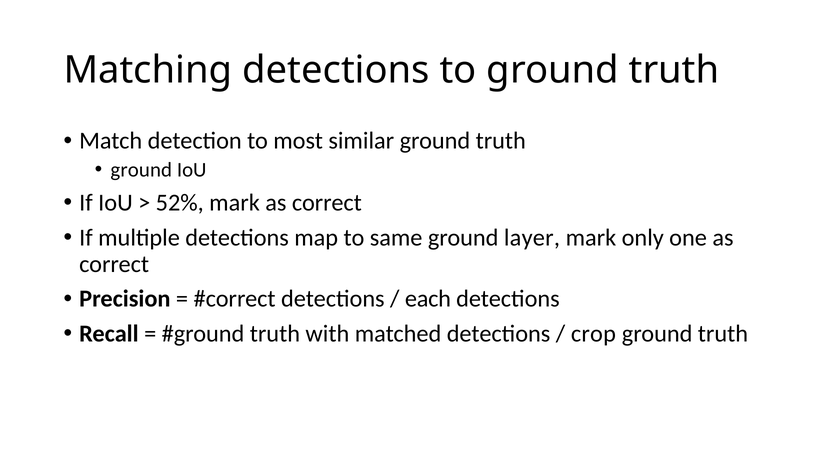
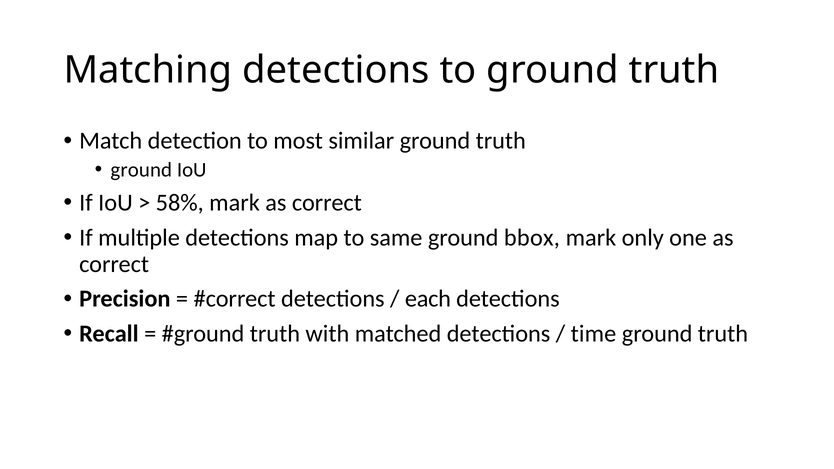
52%: 52% -> 58% (180, 203)
layer: layer -> bbox (532, 238)
crop: crop -> time (593, 334)
